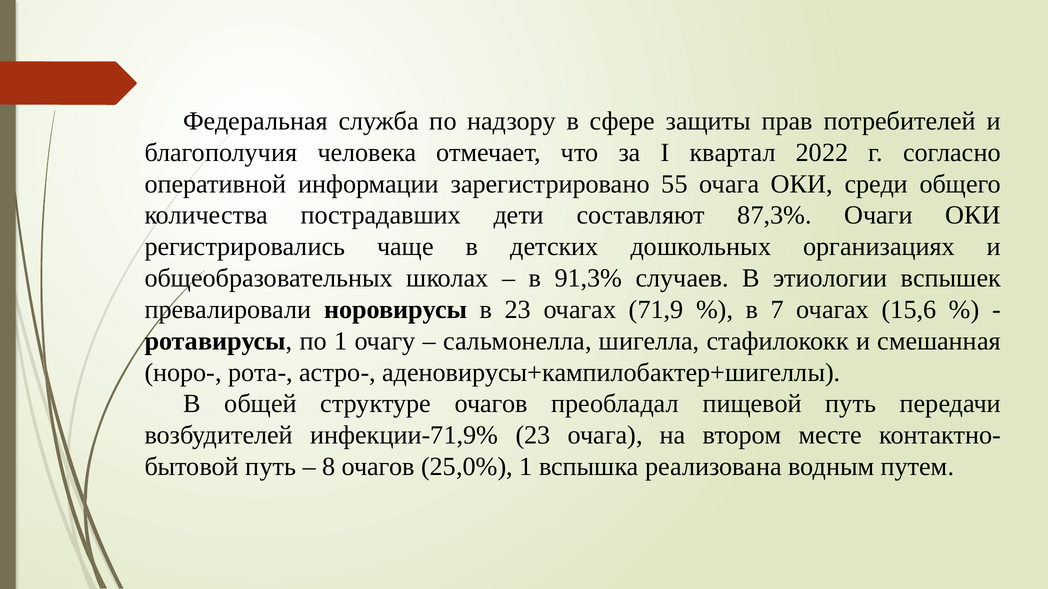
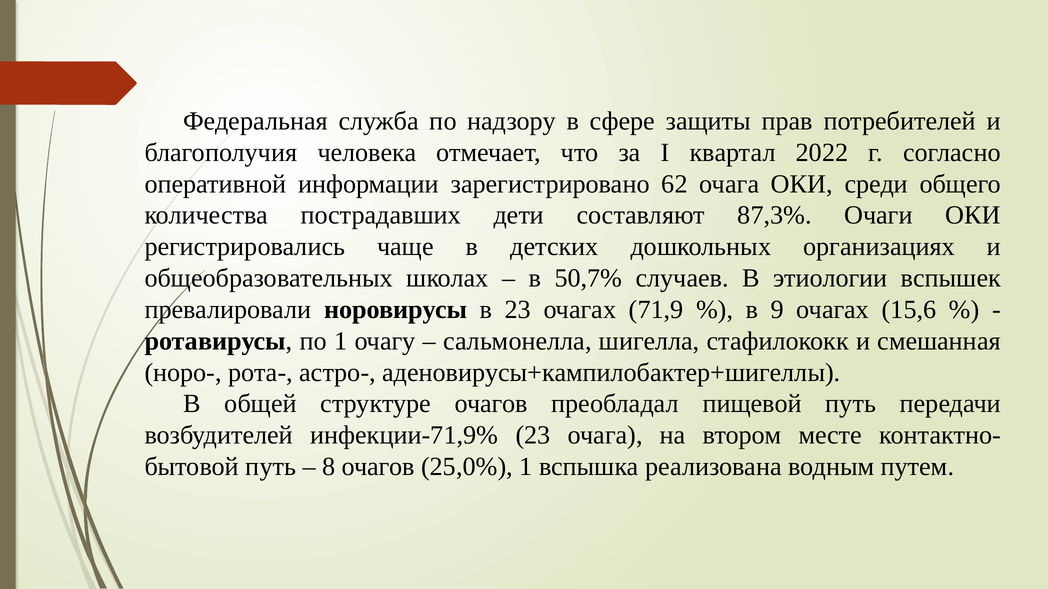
55: 55 -> 62 (675, 184)
91,3%: 91,3% -> 50,7% (588, 278)
7: 7 -> 9 (777, 310)
